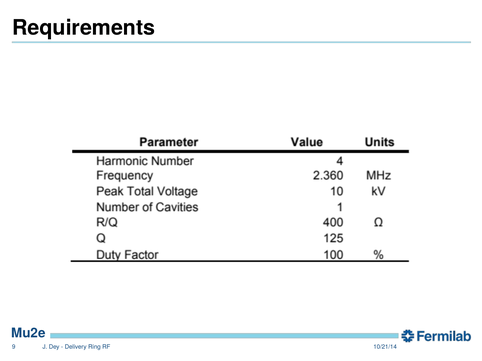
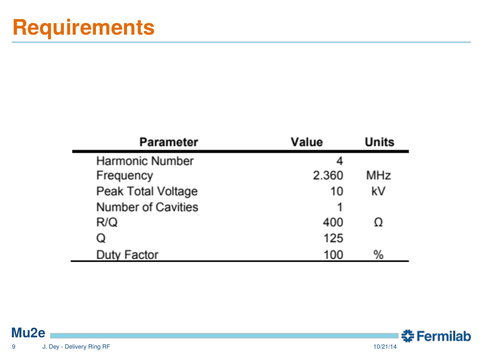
Requirements colour: black -> orange (84, 28)
